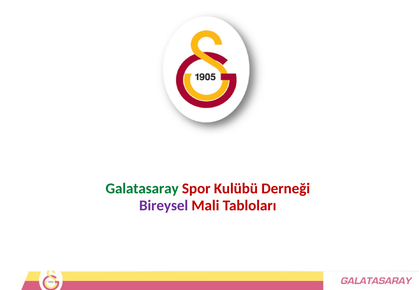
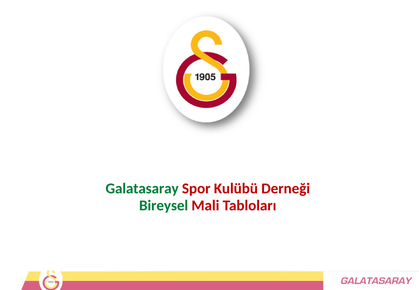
Bireysel colour: purple -> green (164, 205)
